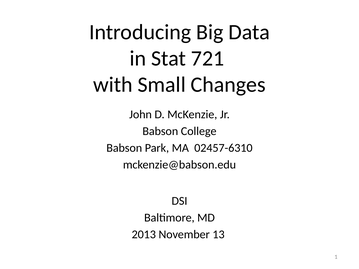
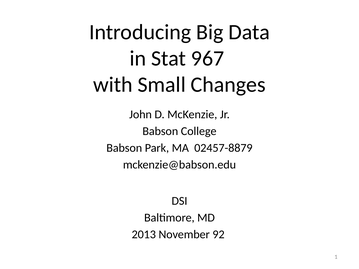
721: 721 -> 967 (208, 58)
02457-6310: 02457-6310 -> 02457-8879 (223, 148)
13: 13 -> 92 (219, 235)
